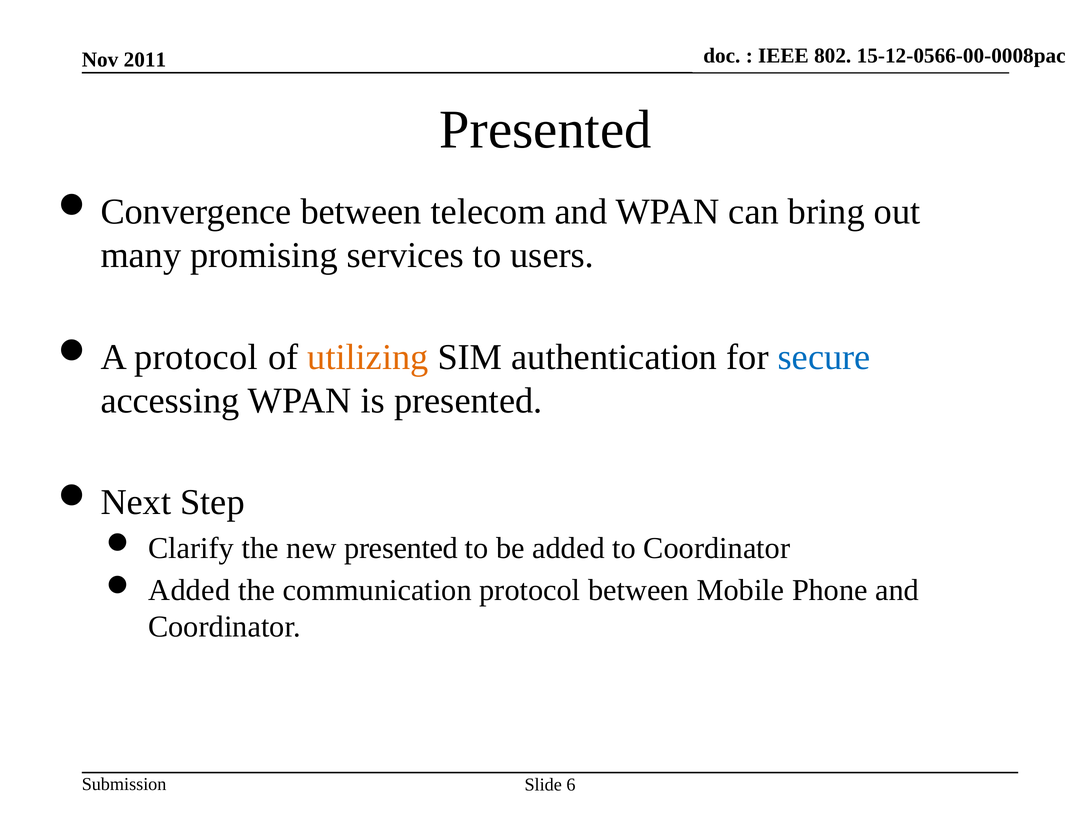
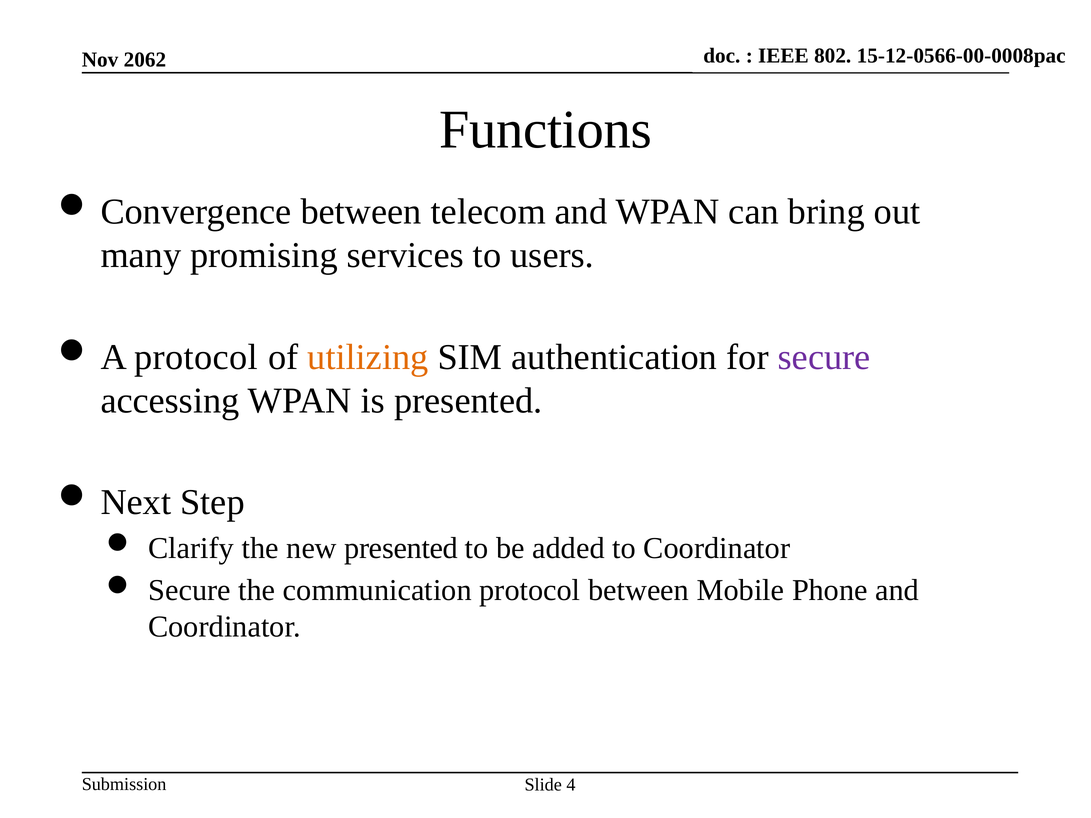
2011: 2011 -> 2062 (145, 60)
Presented: Presented -> Functions (546, 130)
secure colour: blue -> purple (824, 357)
Added: Added -> Secure (189, 591)
6: 6 -> 4 (571, 785)
